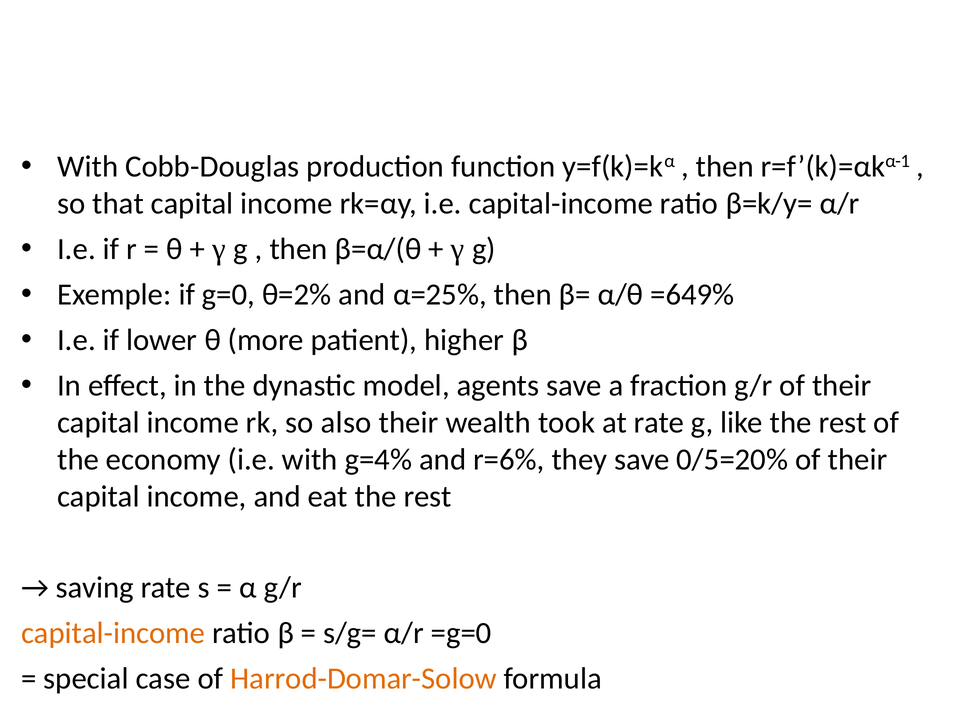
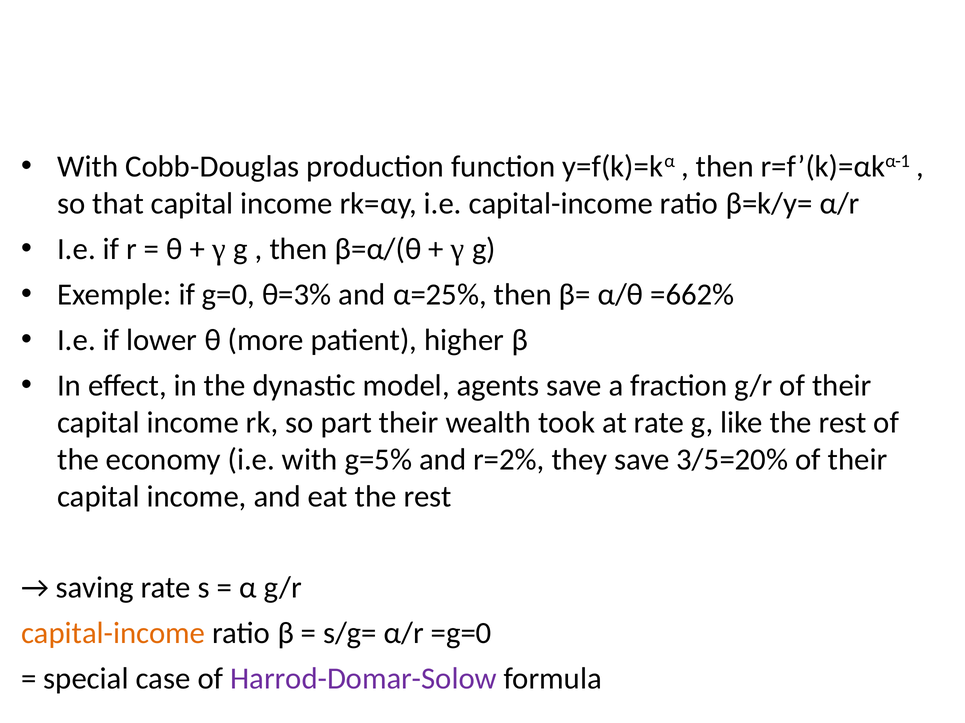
θ=2%: θ=2% -> θ=3% (297, 295)
=649%: =649% -> =662% (692, 295)
also: also -> part (346, 423)
g=4%: g=4% -> g=5% (378, 460)
r=6%: r=6% -> r=2% (509, 460)
0/5=20%: 0/5=20% -> 3/5=20% (732, 460)
Harrod-Domar-Solow colour: orange -> purple (363, 679)
